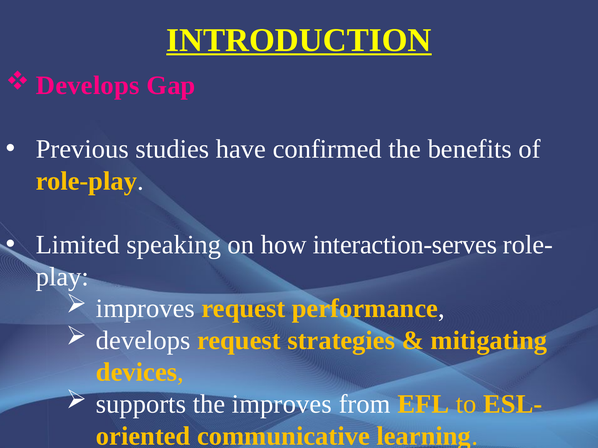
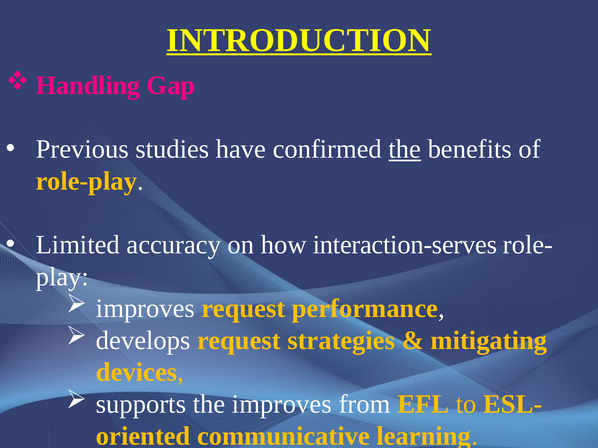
Develops: Develops -> Handling (88, 86)
the underline: none -> present (405, 149)
speaking: speaking -> accuracy (174, 245)
